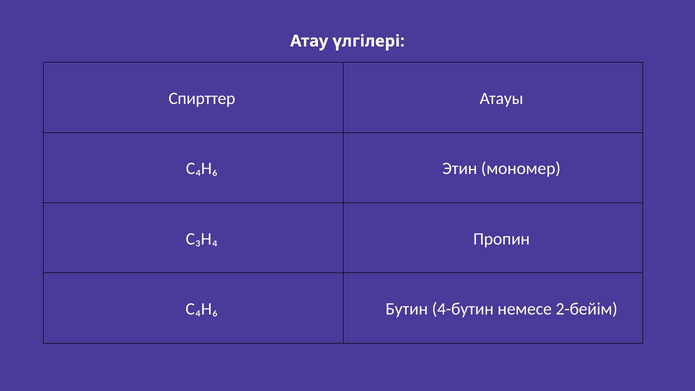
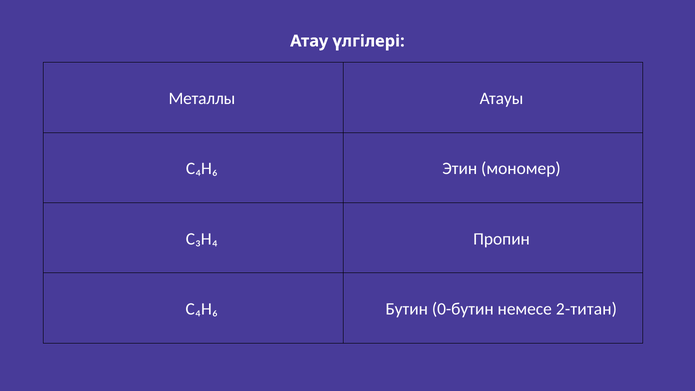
Спирттер: Спирттер -> Металлы (202, 98)
4-бутин: 4-бутин -> 0-бутин (463, 309)
2-бейім: 2-бейім -> 2-титан (586, 309)
